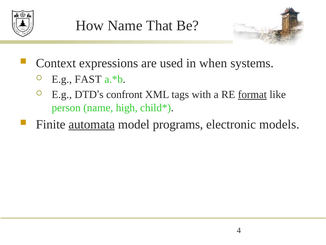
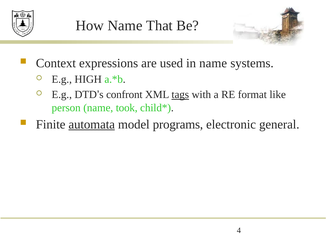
in when: when -> name (213, 63)
FAST: FAST -> HIGH (88, 79)
tags underline: none -> present (180, 94)
format underline: present -> none (252, 94)
high: high -> took (127, 107)
models: models -> general (279, 124)
